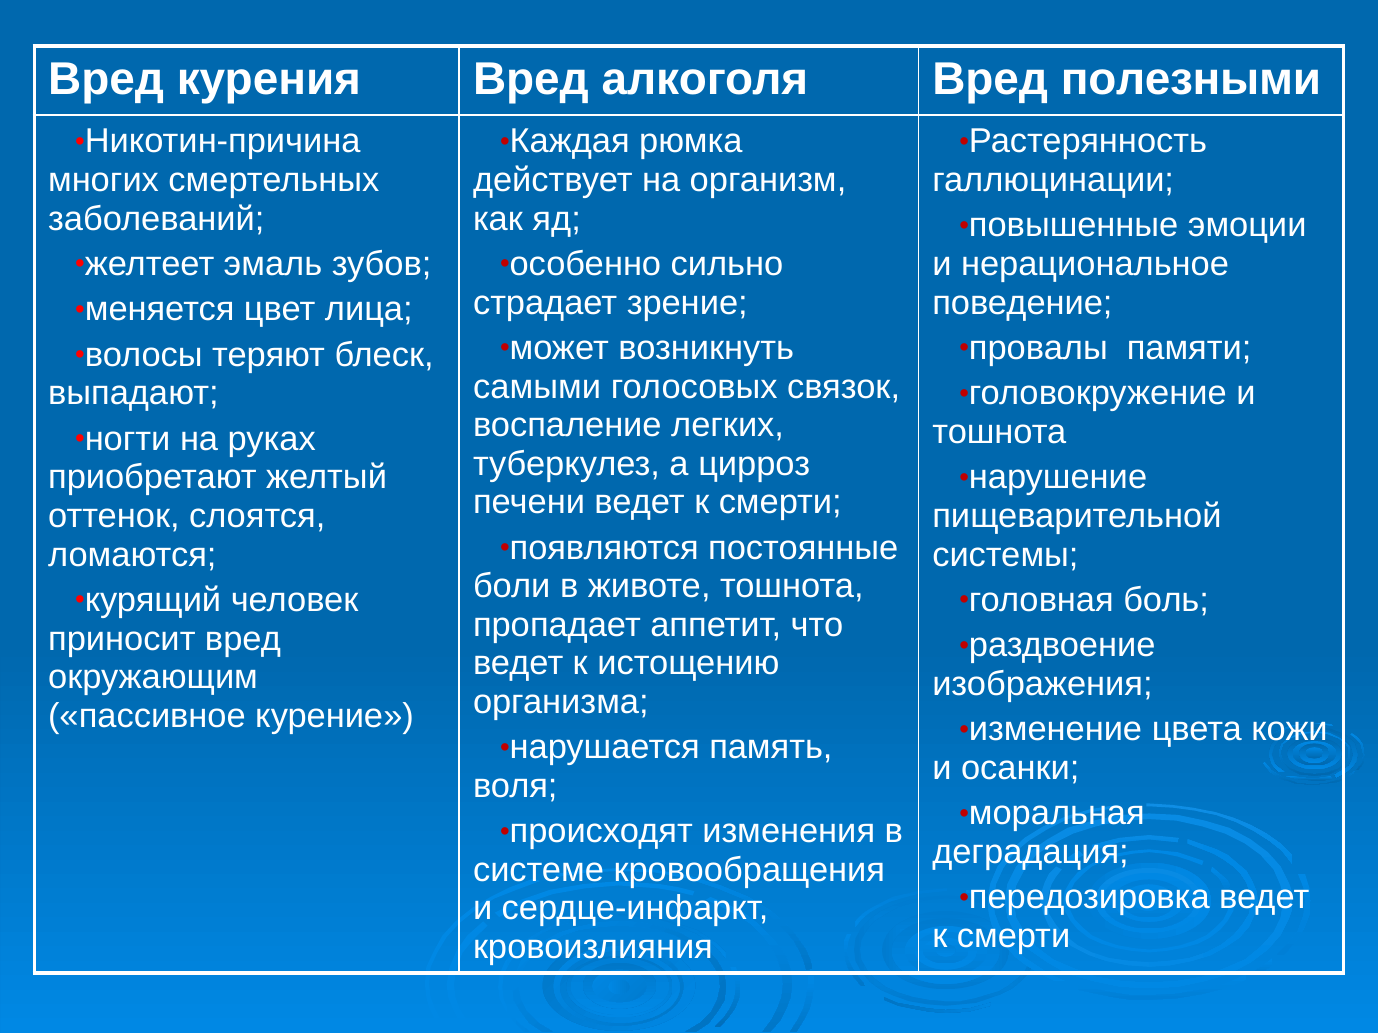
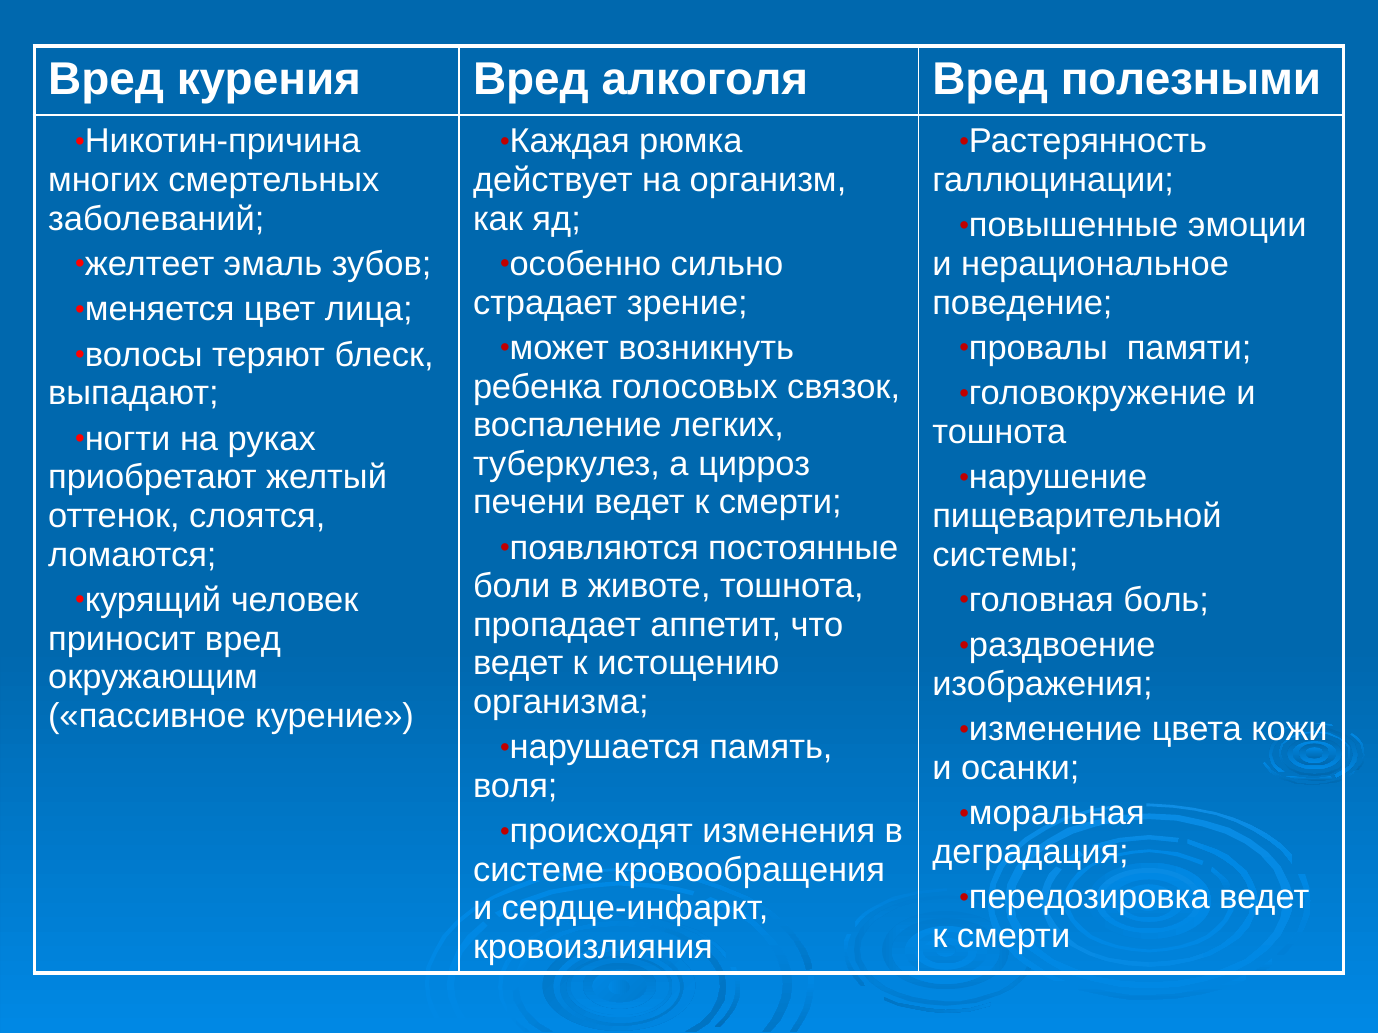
самыми: самыми -> ребенка (537, 387)
